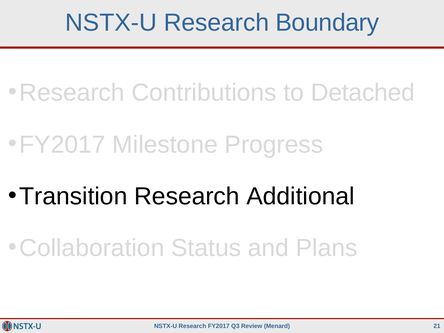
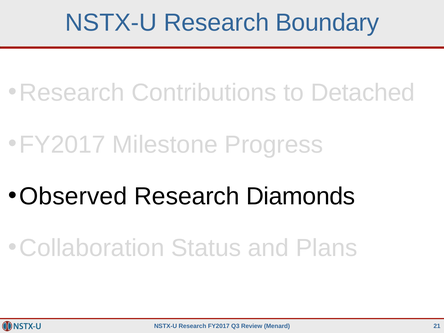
Transition: Transition -> Observed (73, 196)
Additional: Additional -> Diamonds (301, 196)
